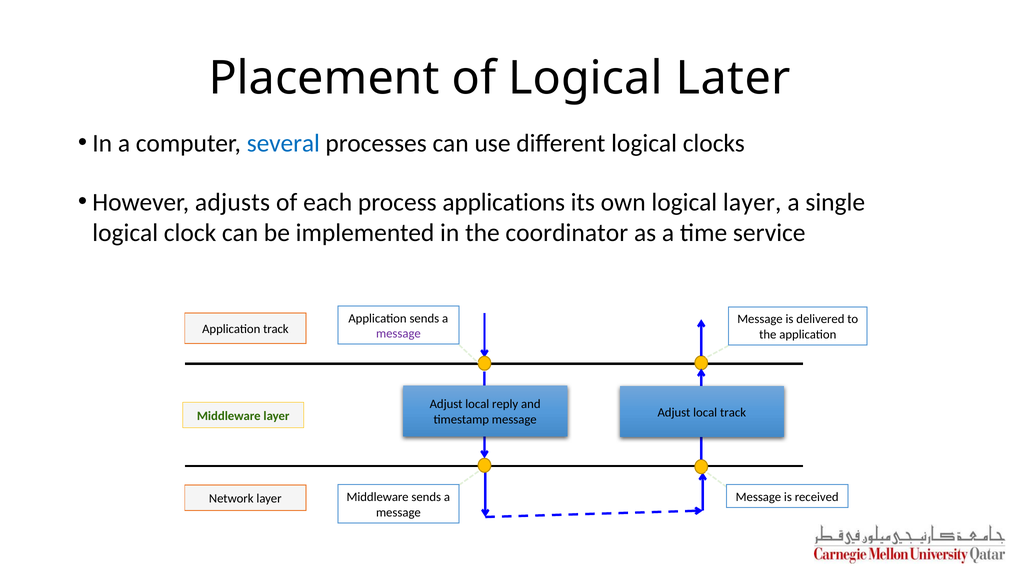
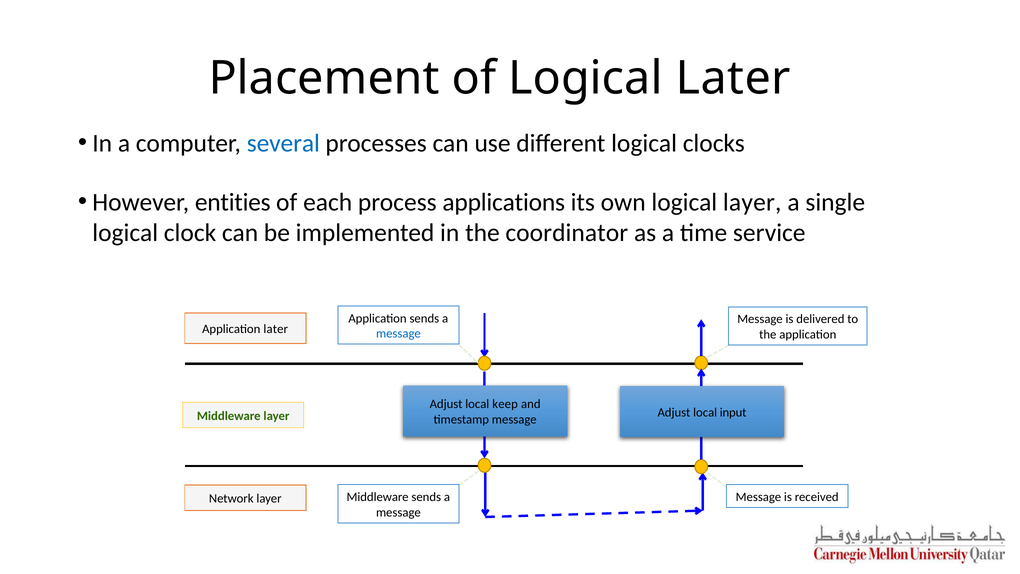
adjusts: adjusts -> entities (233, 202)
Application track: track -> later (276, 329)
message colour: purple -> blue (398, 334)
reply: reply -> keep (505, 404)
local track: track -> input (733, 412)
